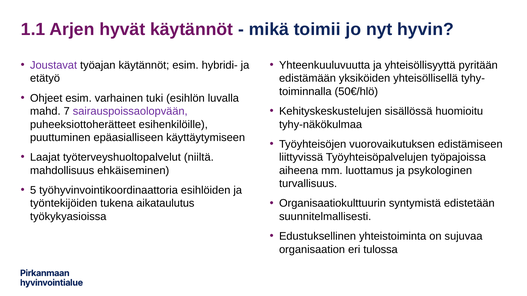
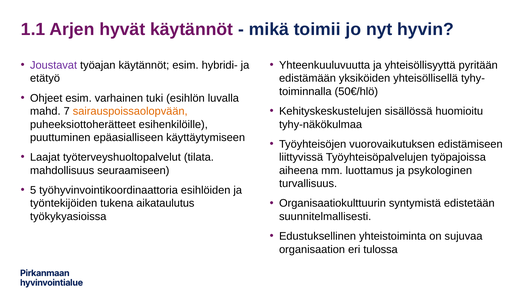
sairauspoissaolopvään colour: purple -> orange (130, 111)
niiltä: niiltä -> tilata (199, 158)
ehkäiseminen: ehkäiseminen -> seuraamiseen (133, 171)
